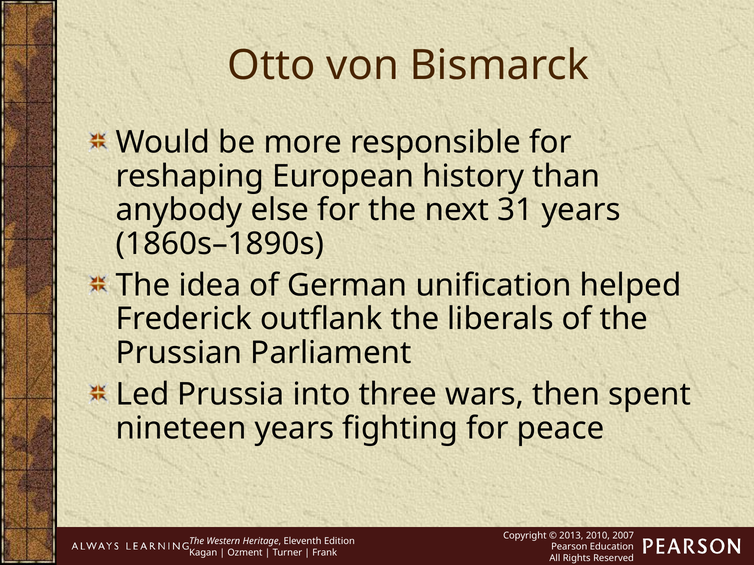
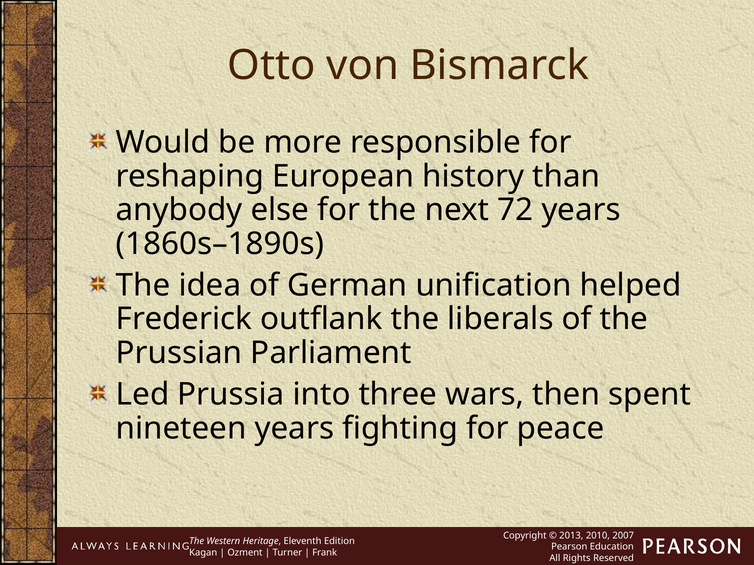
31: 31 -> 72 (515, 210)
